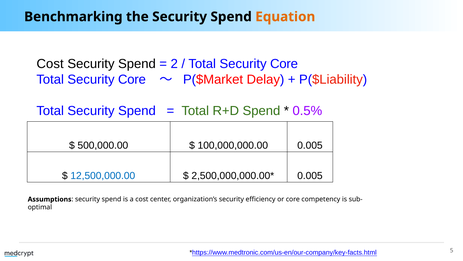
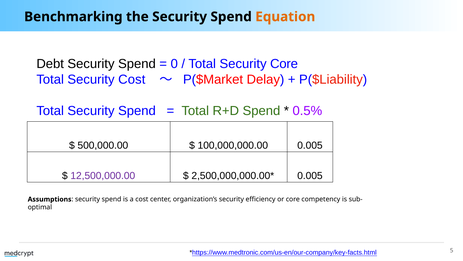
Cost: Cost -> Debt (50, 64)
2: 2 -> 0 (174, 64)
Core: Core -> Cost (132, 79)
12,500,000.00 colour: blue -> purple (103, 175)
